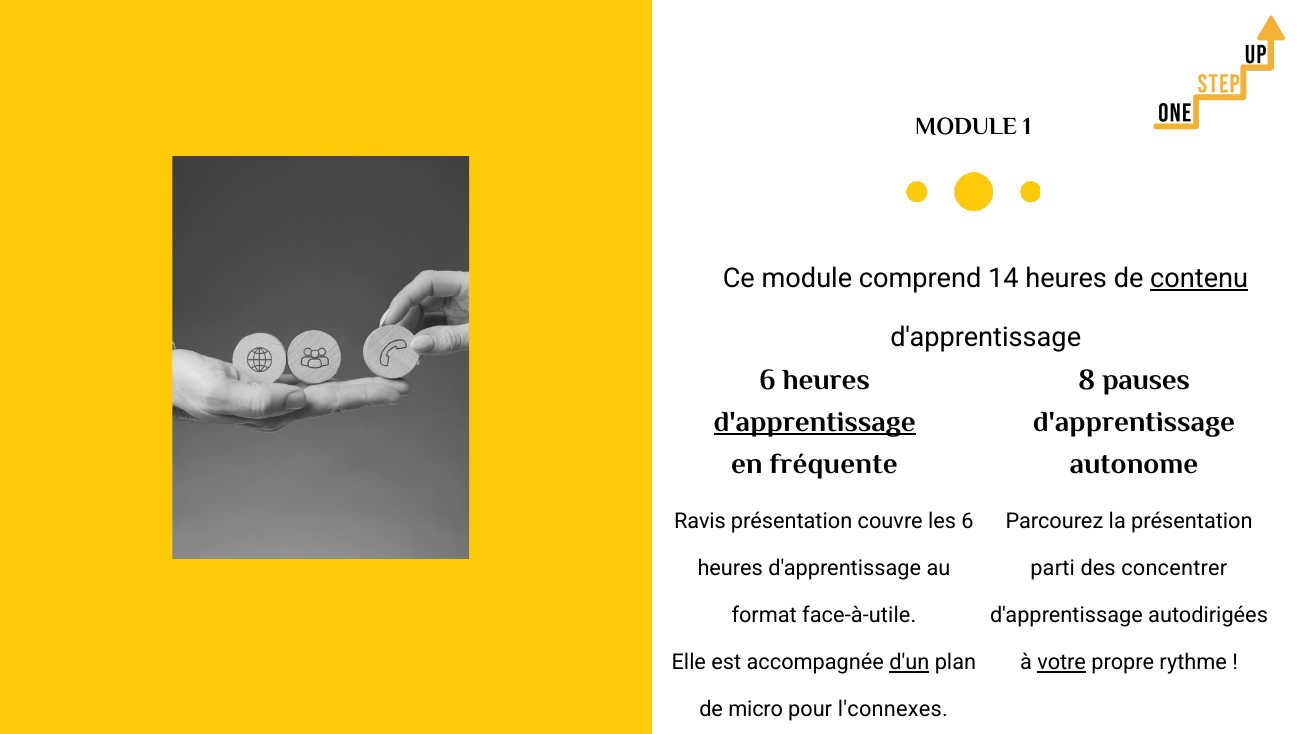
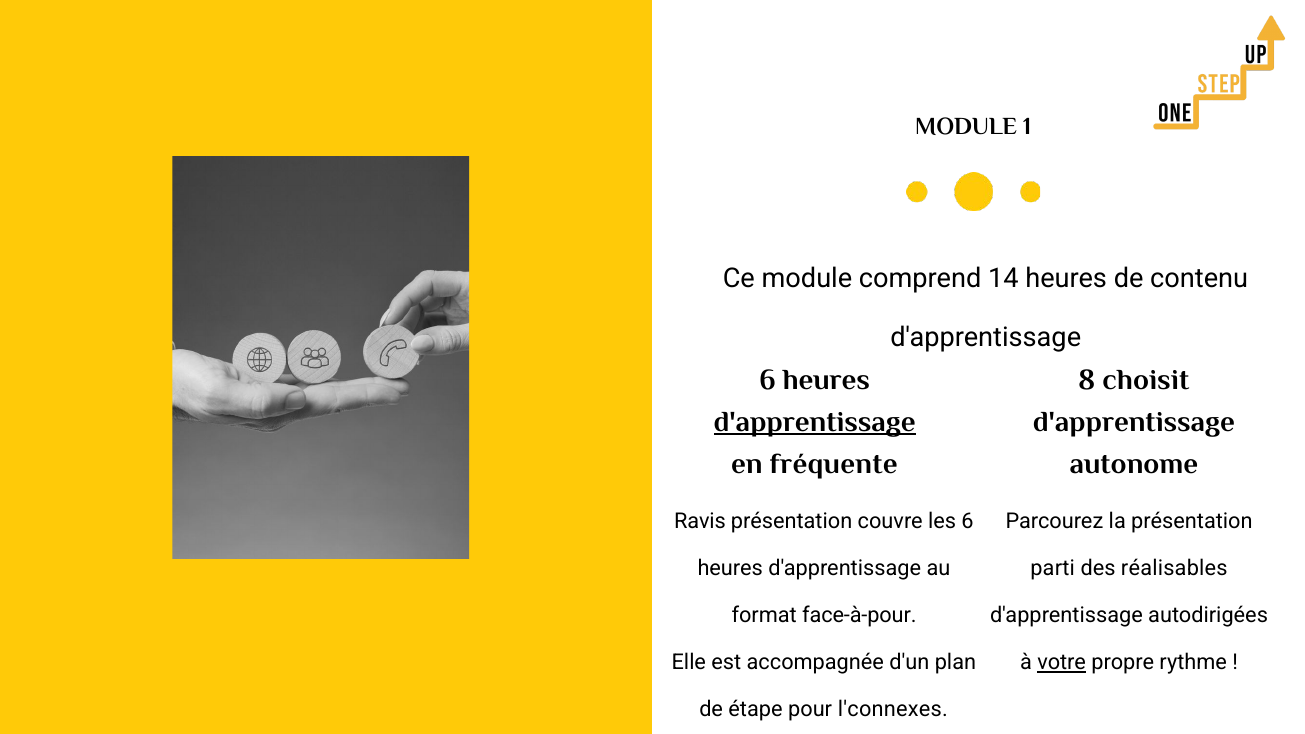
contenu underline: present -> none (1199, 278)
pauses: pauses -> choisit (1146, 380)
concentrer: concentrer -> réalisables (1174, 569)
face-à-utile: face-à-utile -> face-à-pour (859, 616)
d'un underline: present -> none (909, 663)
micro: micro -> étape (756, 710)
